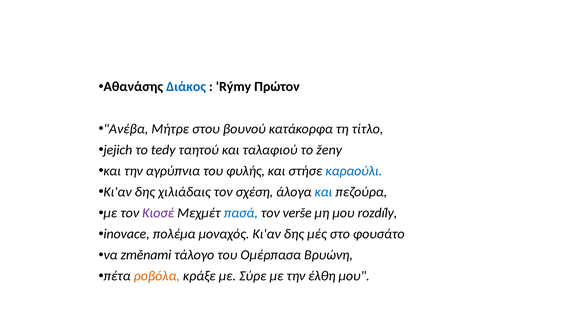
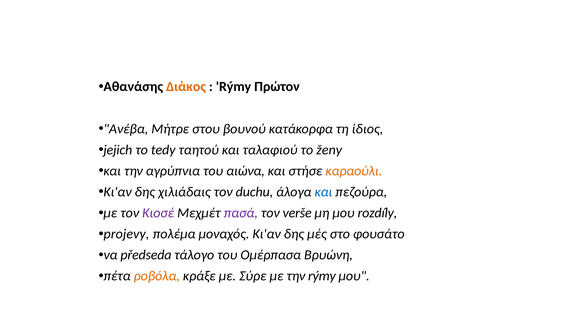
Διάκος colour: blue -> orange (186, 87)
τίτλο: τίτλο -> ίδιος (368, 129)
φυλής: φυλής -> αιώνα (246, 171)
καραούλι colour: blue -> orange (354, 171)
σχέση: σχέση -> duchu (254, 192)
πασά colour: blue -> purple (241, 213)
inovace: inovace -> projevy (126, 234)
změnami: změnami -> předseda (146, 255)
την έλθη: έλθη -> rýmy (322, 276)
